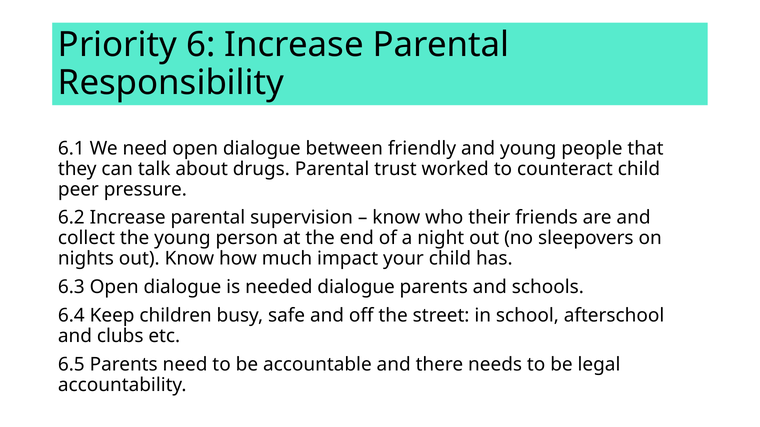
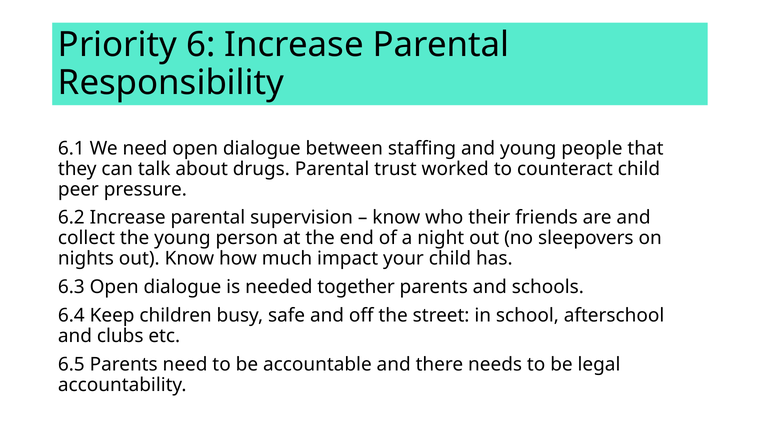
friendly: friendly -> staffing (422, 148)
needed dialogue: dialogue -> together (356, 287)
